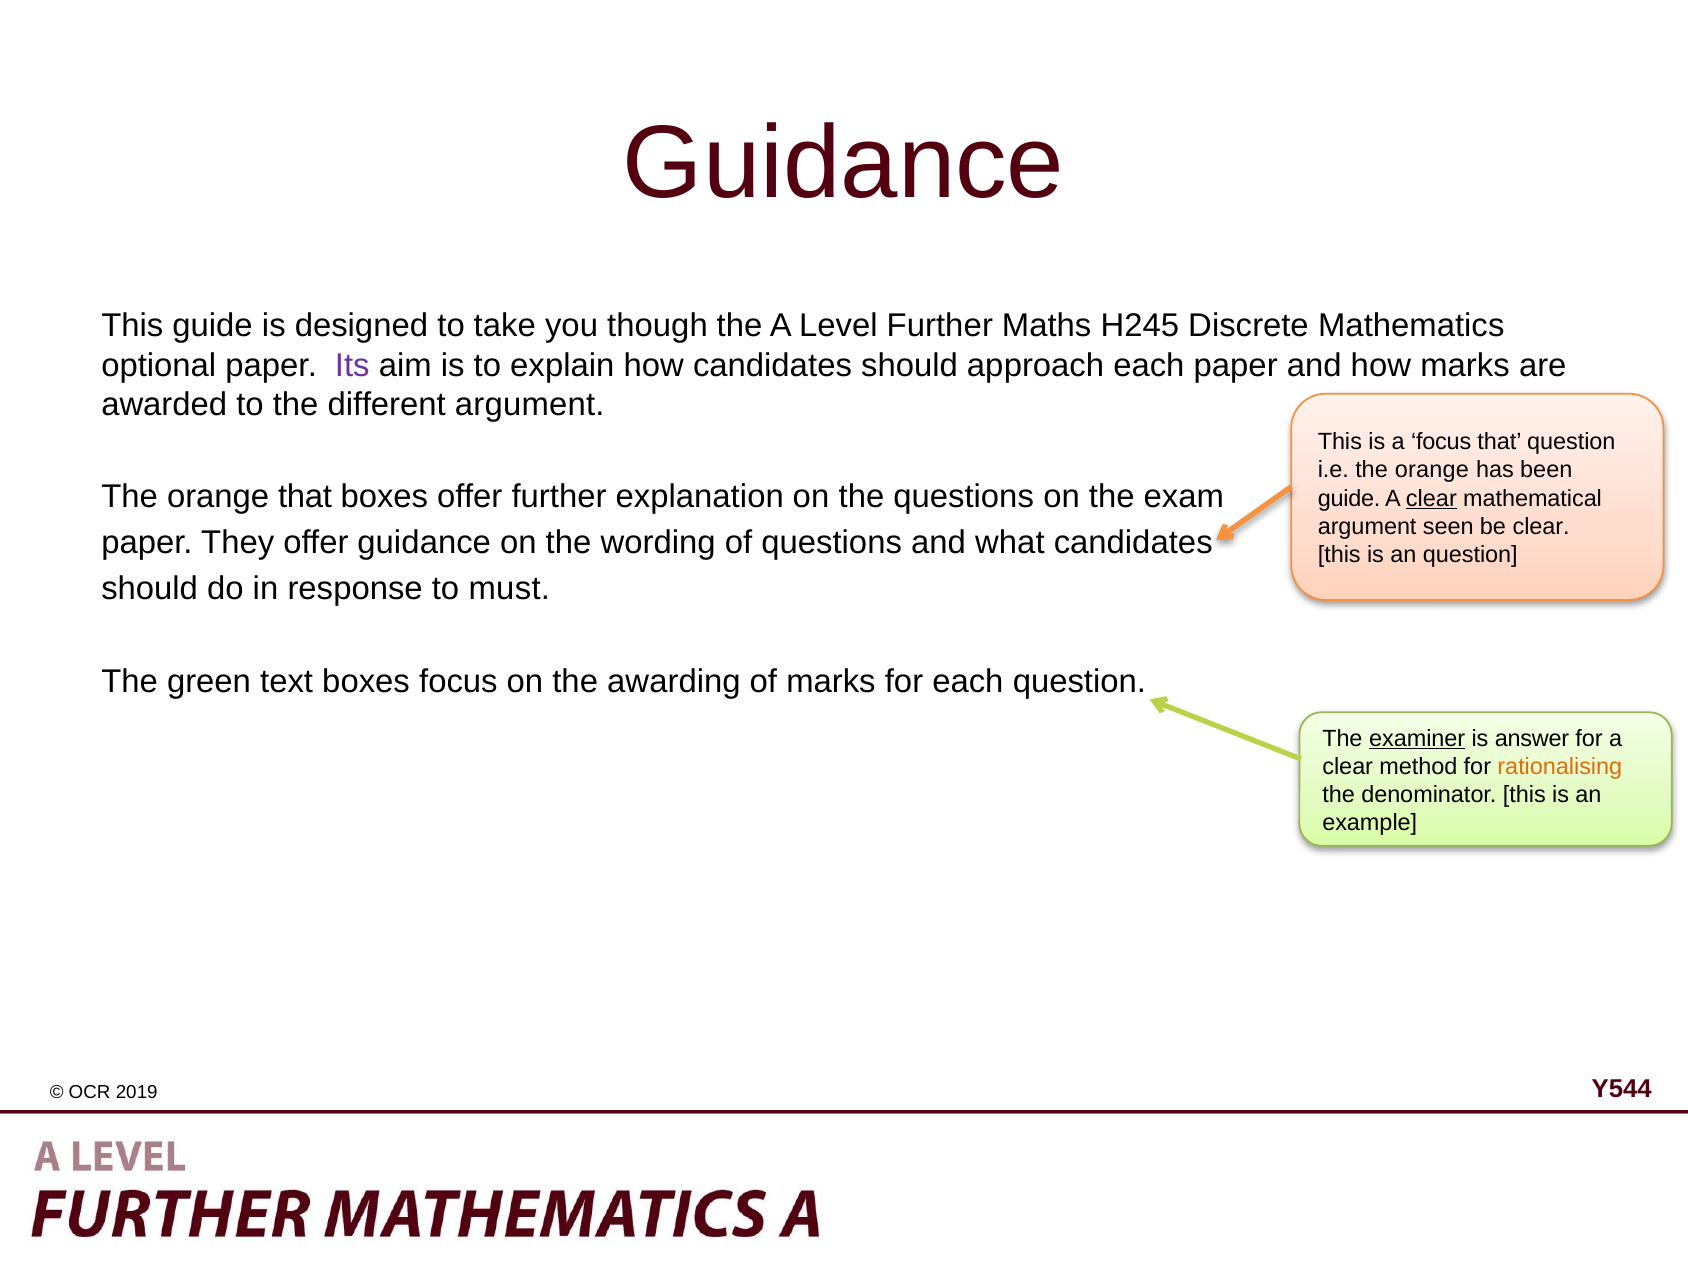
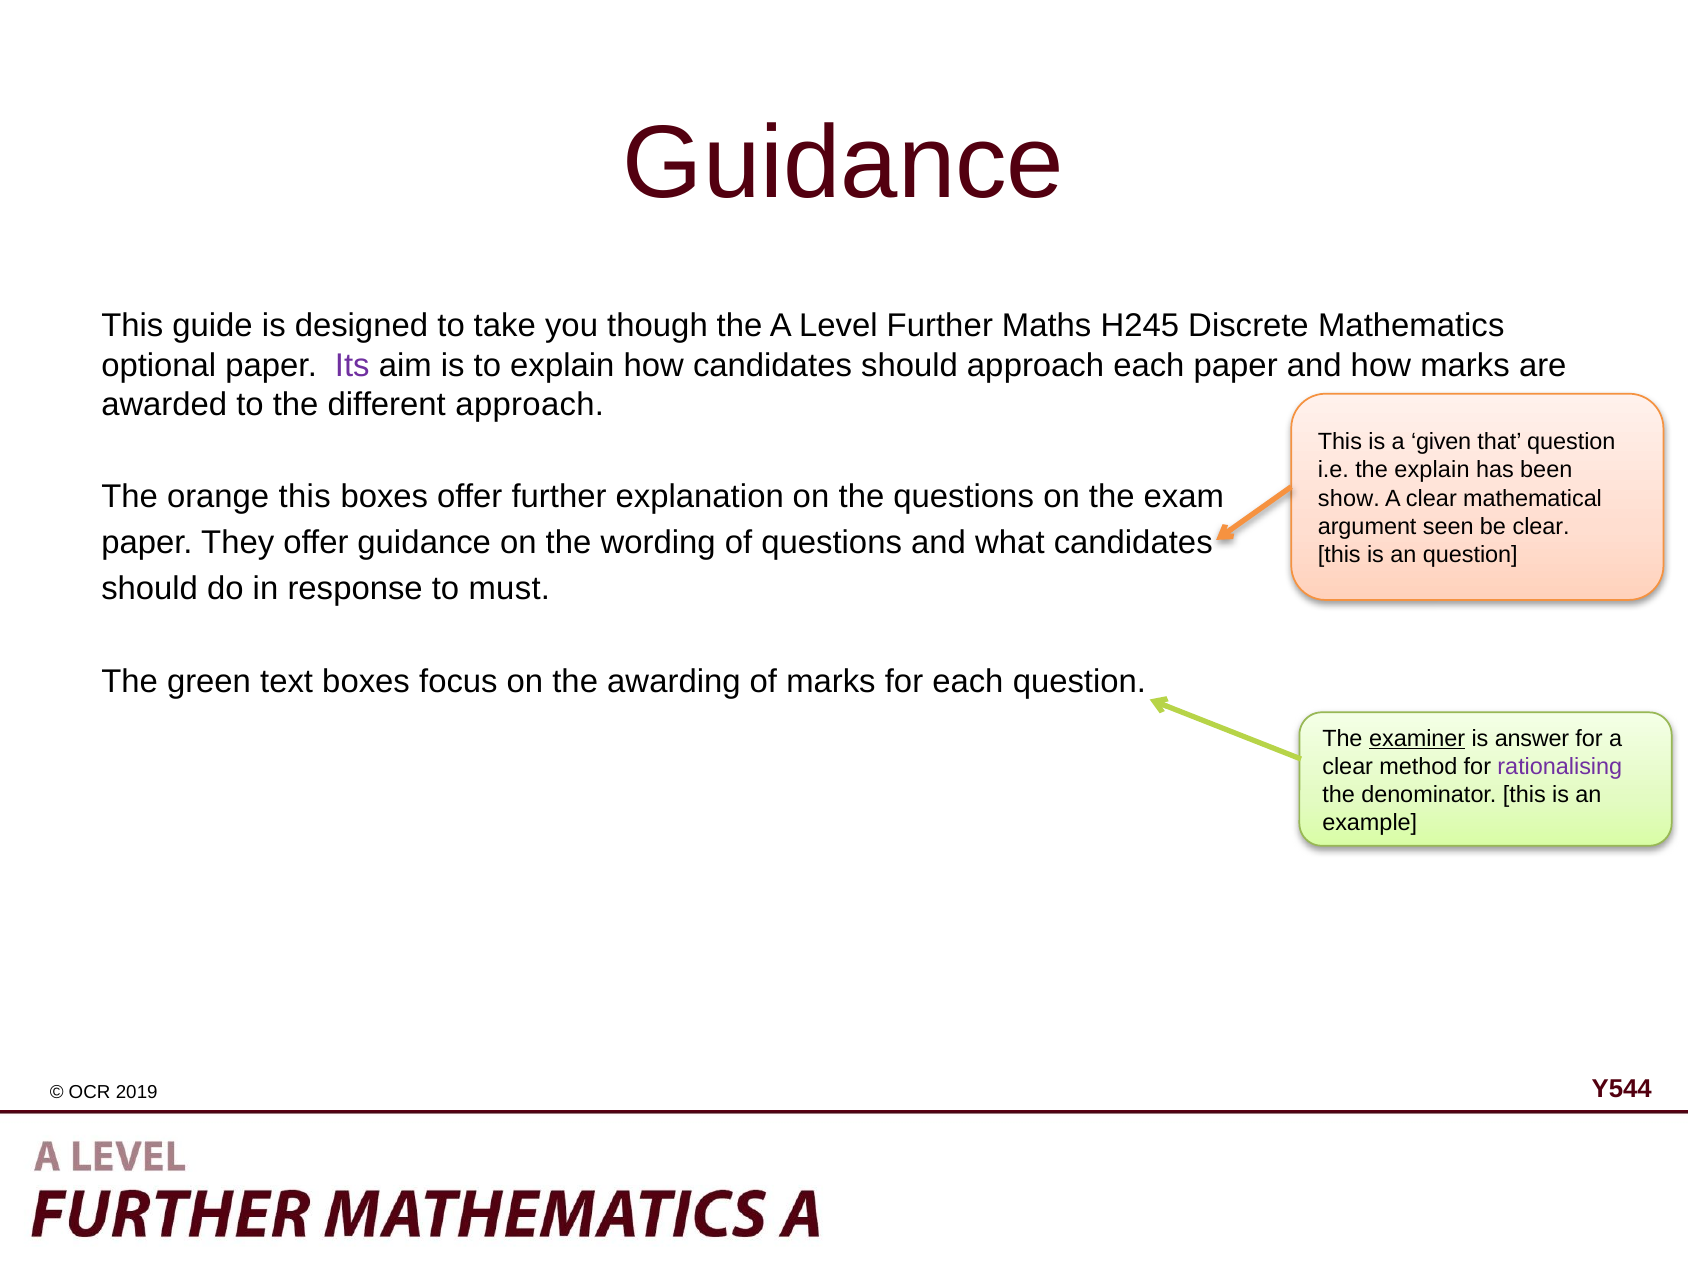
different argument: argument -> approach (530, 405)
a focus: focus -> given (1441, 442)
i.e the orange: orange -> explain (1432, 470)
orange that: that -> this (305, 497)
guide: guide -> show (1349, 498)
clear underline: present -> none (1431, 498)
rationalising colour: orange -> purple (1560, 767)
